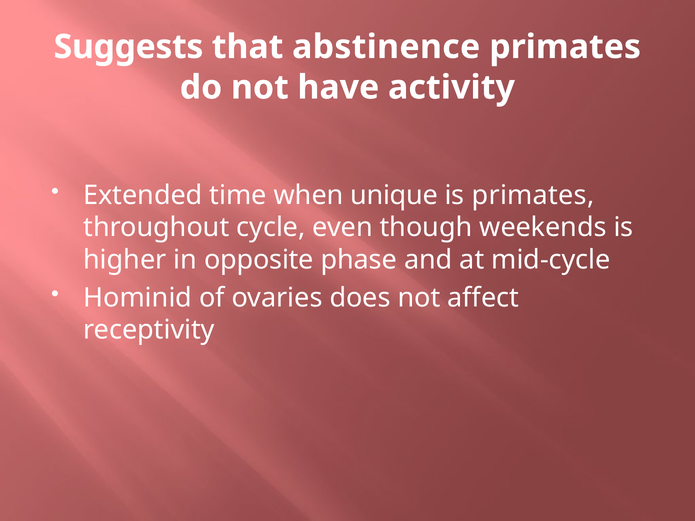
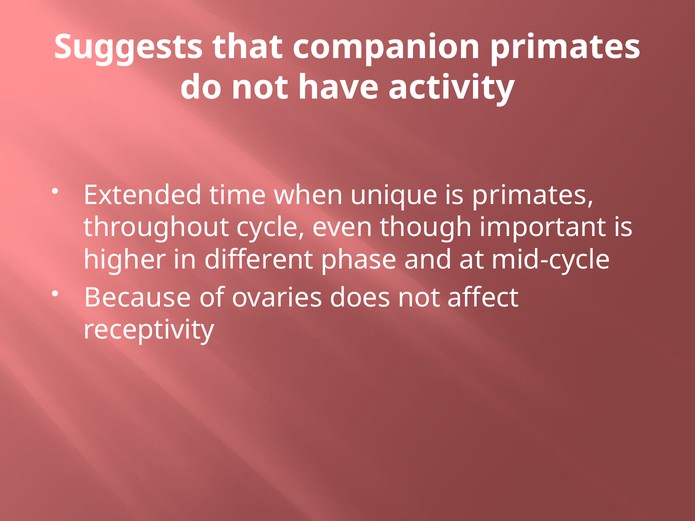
abstinence: abstinence -> companion (386, 47)
weekends: weekends -> important (543, 228)
opposite: opposite -> different (259, 260)
Hominid: Hominid -> Because (138, 298)
